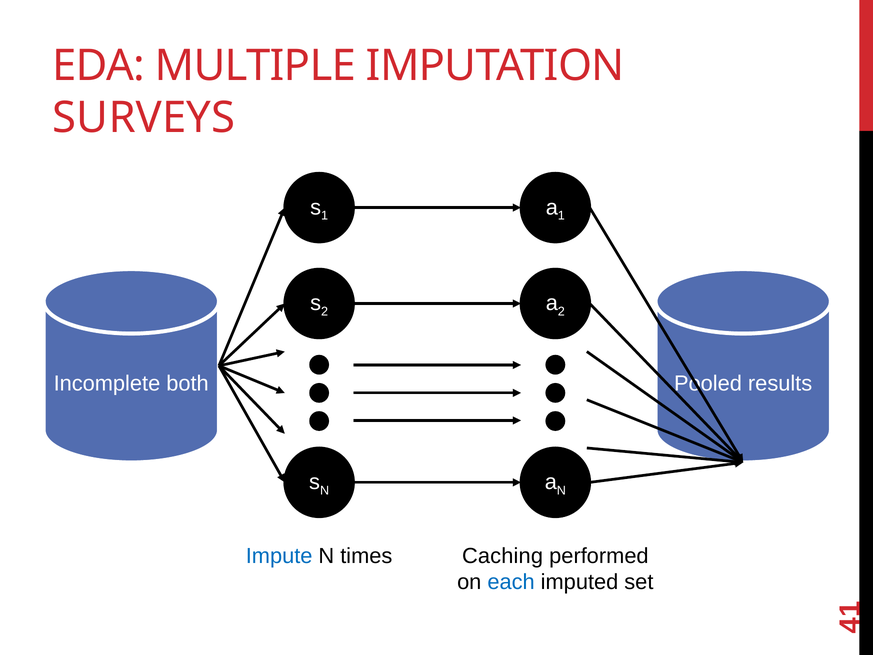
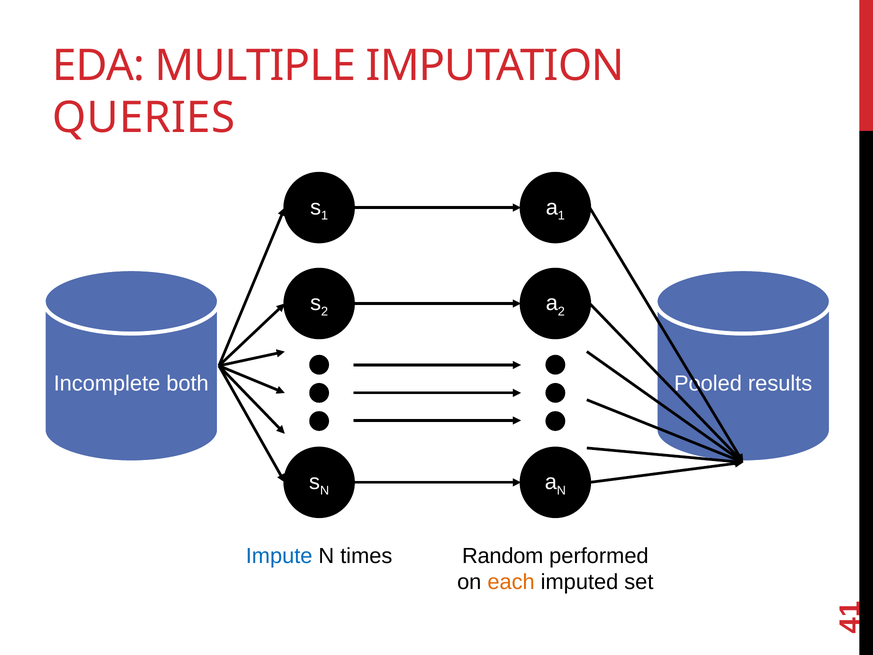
SURVEYS: SURVEYS -> QUERIES (144, 118)
Caching: Caching -> Random (503, 556)
each colour: blue -> orange (511, 582)
